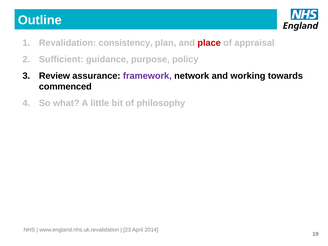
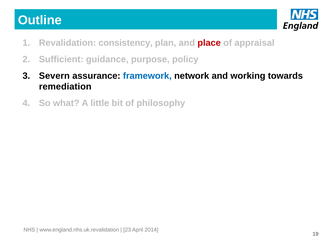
Review: Review -> Severn (54, 76)
framework colour: purple -> blue (147, 76)
commenced: commenced -> remediation (65, 87)
